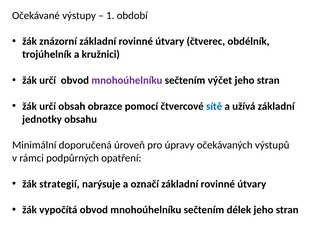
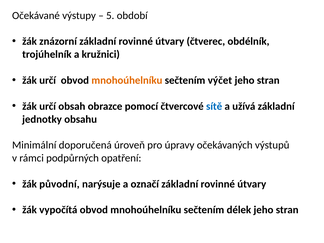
1: 1 -> 5 (110, 16)
mnohoúhelníku colour: purple -> orange (127, 80)
strategií: strategií -> původní (59, 184)
